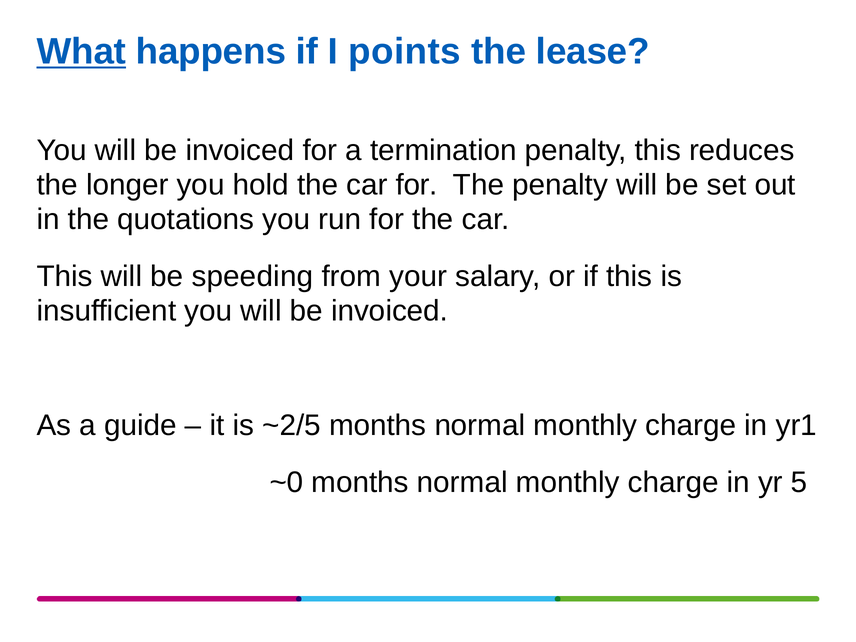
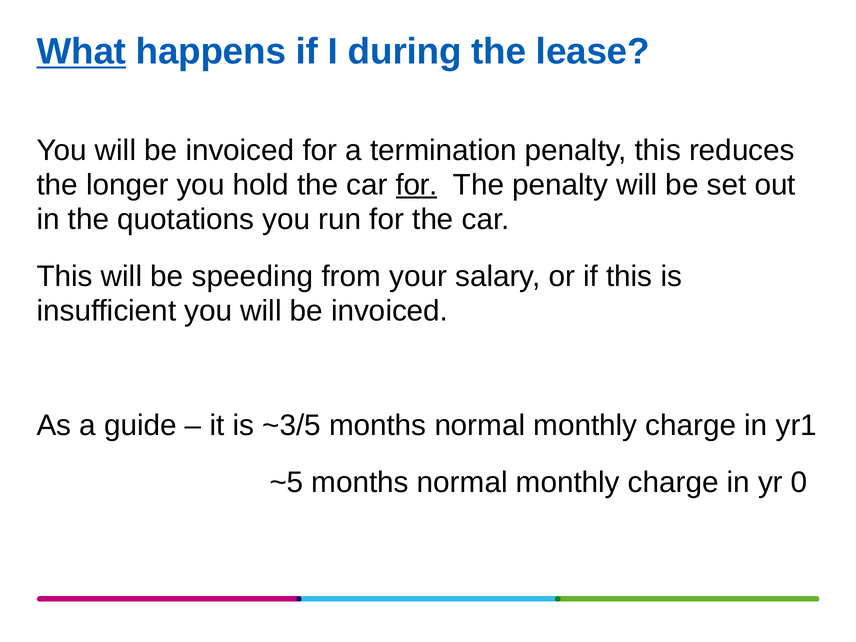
points: points -> during (405, 52)
for underline: none -> present (417, 185)
~2/5: ~2/5 -> ~3/5 (292, 425)
~0: ~0 -> ~5 (286, 482)
5: 5 -> 0 (799, 482)
